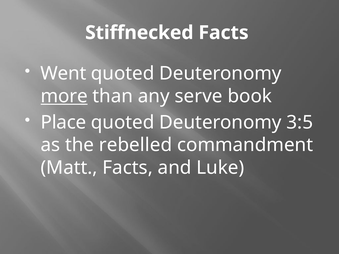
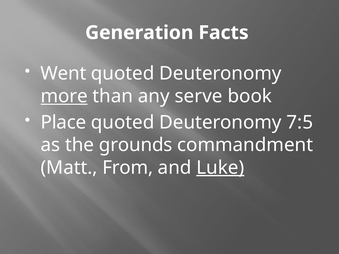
Stiffnecked: Stiffnecked -> Generation (139, 33)
3:5: 3:5 -> 7:5 (300, 123)
rebelled: rebelled -> grounds (136, 145)
Matt Facts: Facts -> From (128, 168)
Luke underline: none -> present (220, 168)
